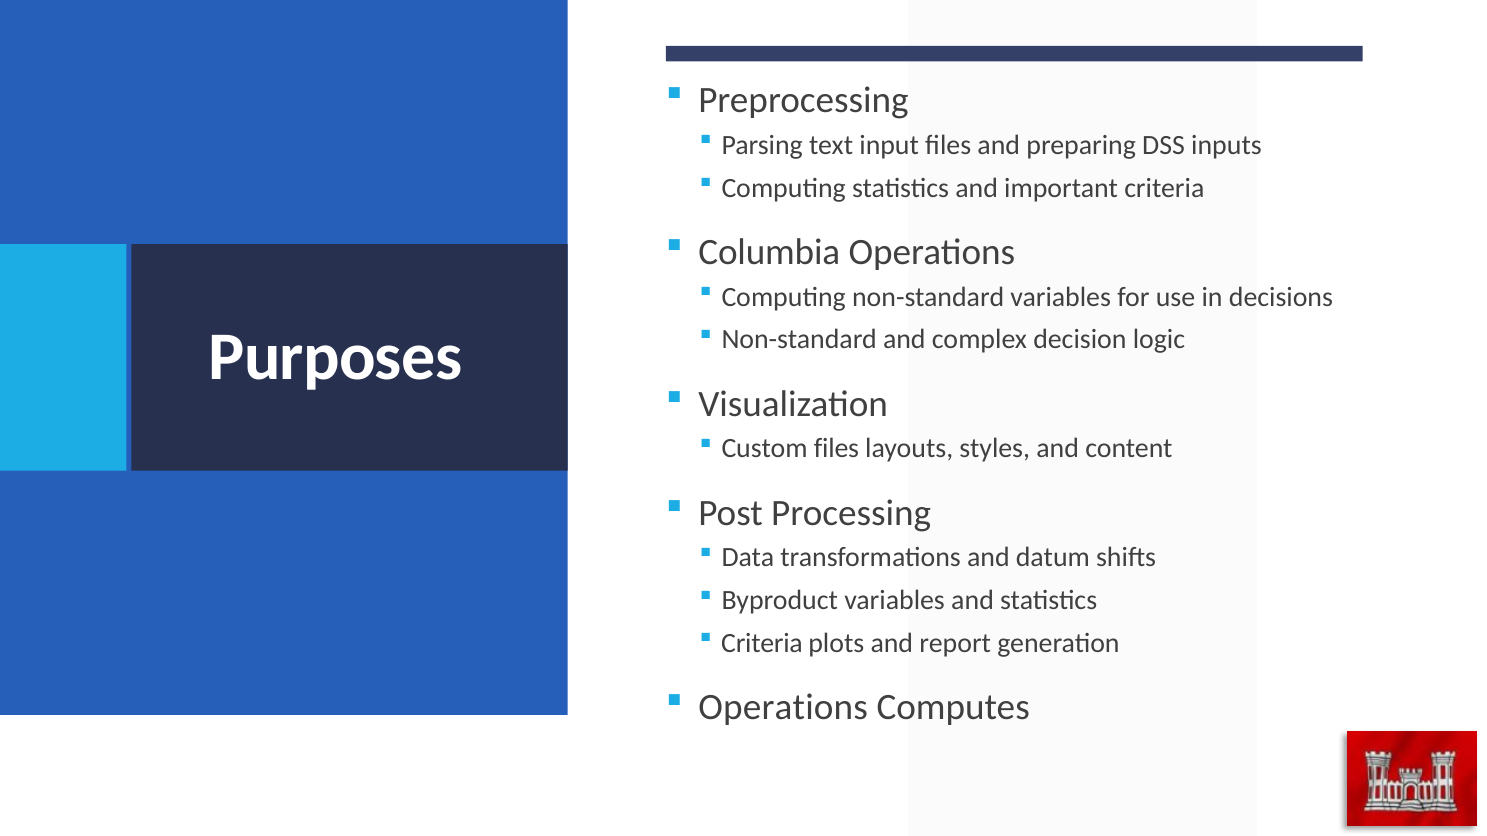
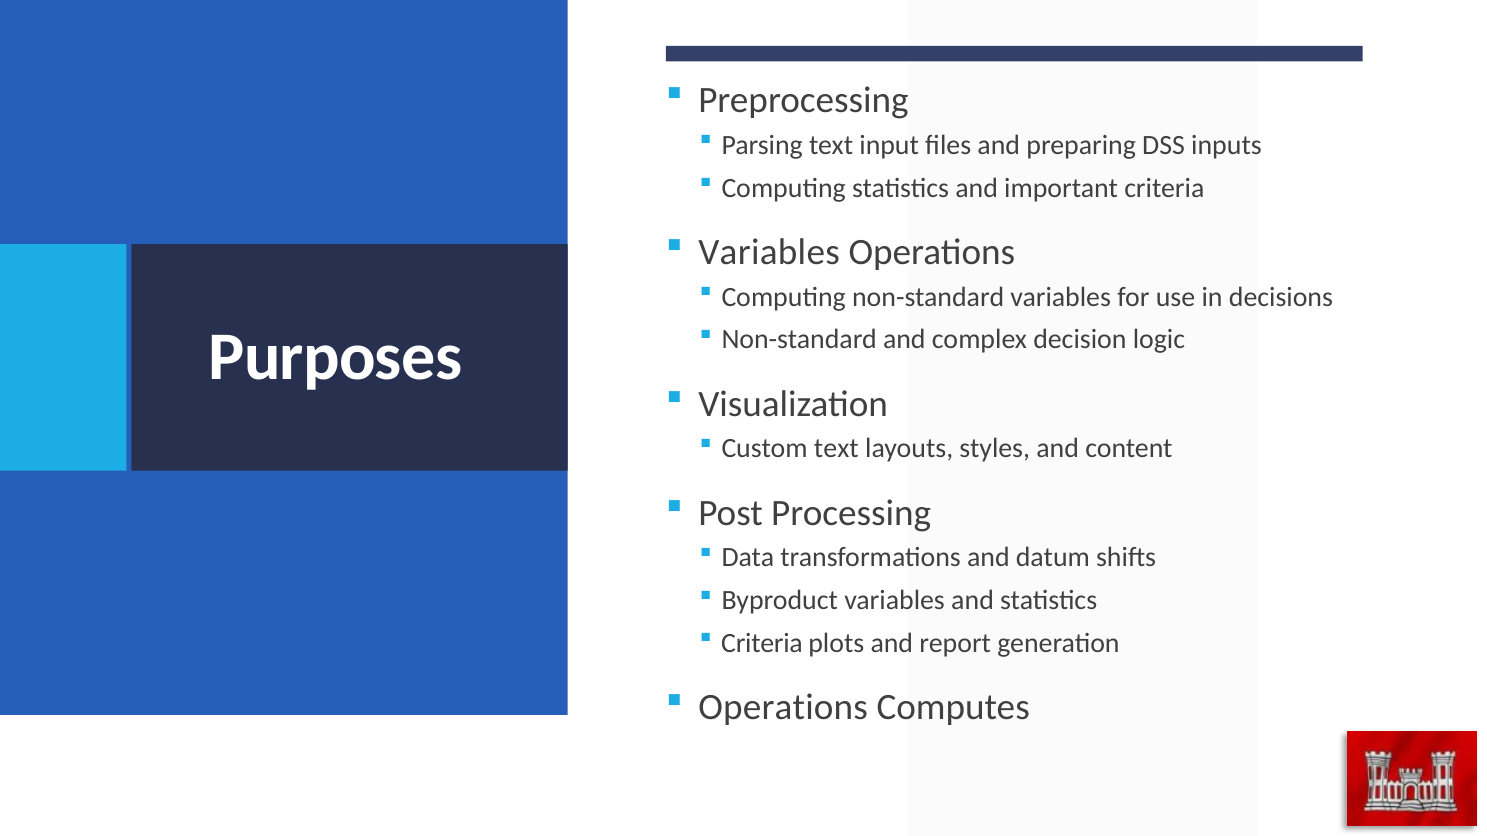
Columbia: Columbia -> Variables (769, 252)
Custom files: files -> text (836, 449)
